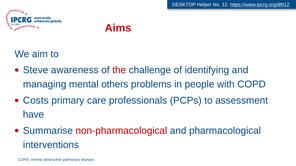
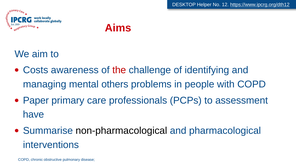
Steve: Steve -> Costs (36, 70)
Costs: Costs -> Paper (36, 101)
non-pharmacological colour: red -> black (121, 131)
